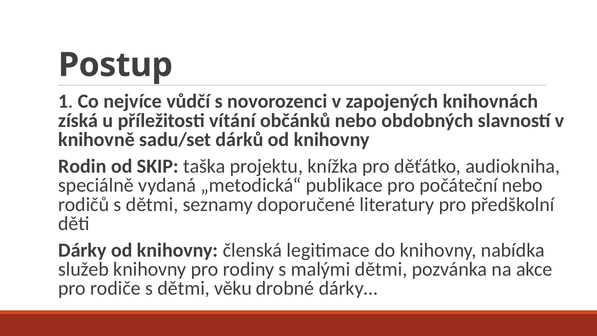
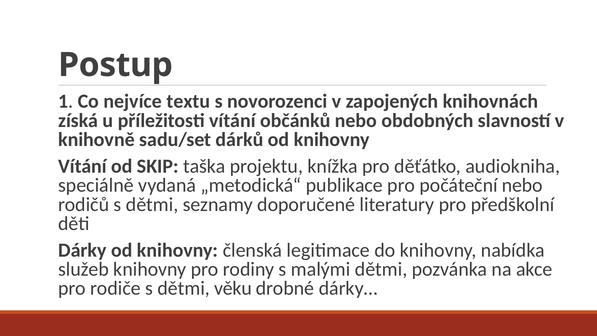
vůdčí: vůdčí -> textu (188, 101)
Rodin: Rodin -> Vítání (82, 166)
